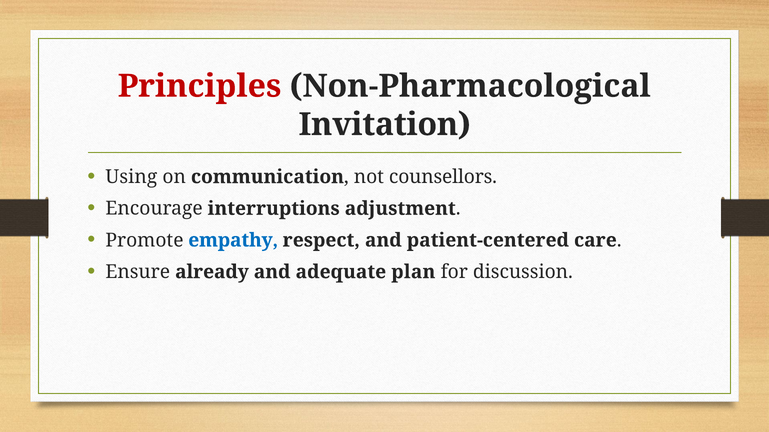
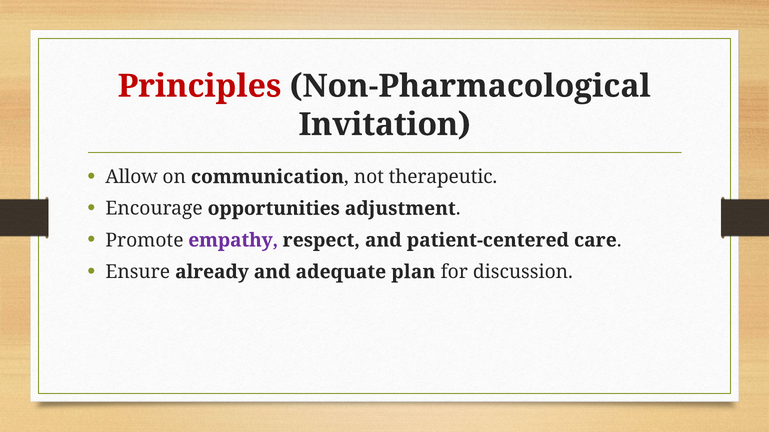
Using: Using -> Allow (132, 177)
counsellors: counsellors -> therapeutic (443, 177)
interruptions: interruptions -> opportunities (274, 209)
empathy colour: blue -> purple (233, 240)
